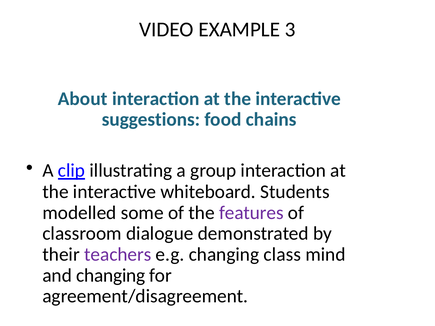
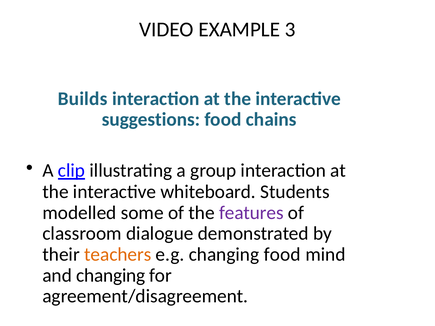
About: About -> Builds (83, 99)
teachers colour: purple -> orange (118, 255)
changing class: class -> food (282, 255)
